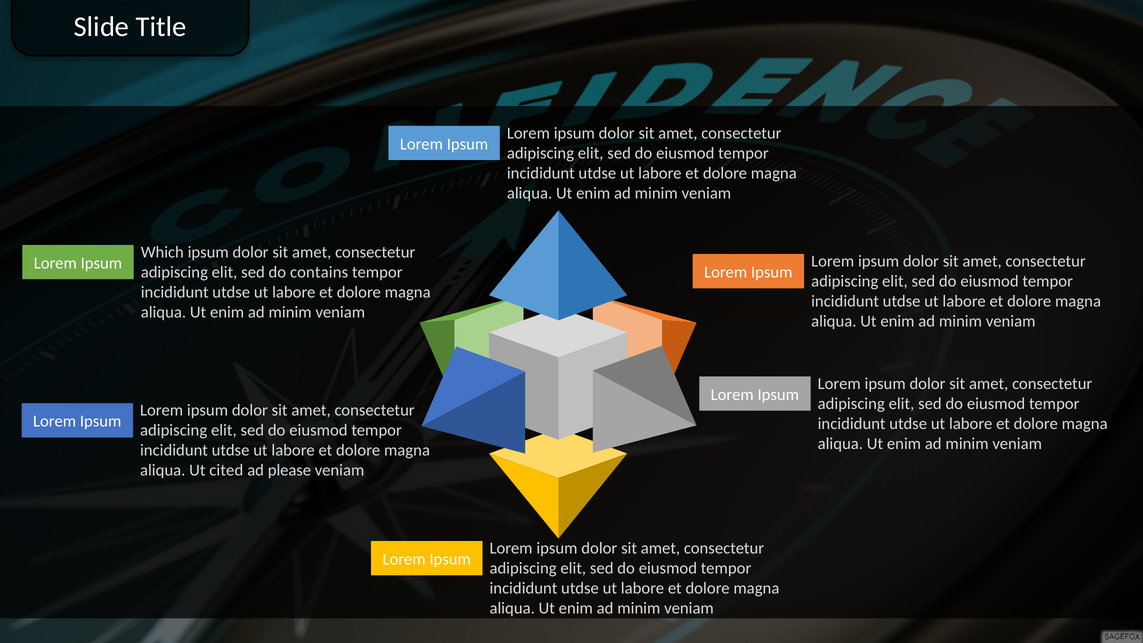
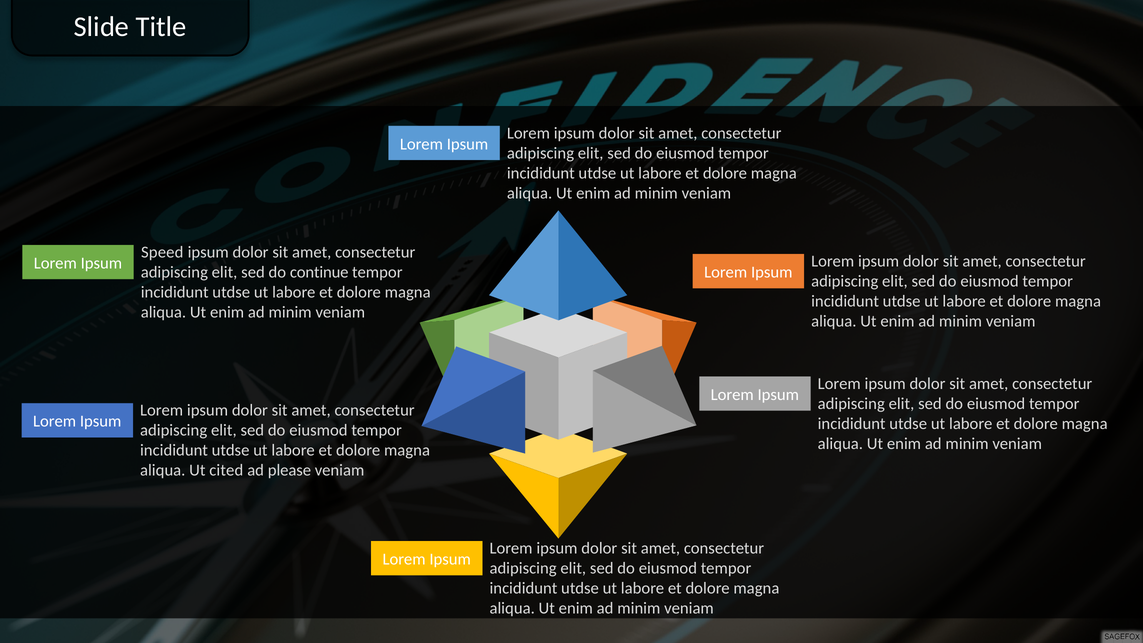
Which: Which -> Speed (162, 252)
contains: contains -> continue (319, 272)
